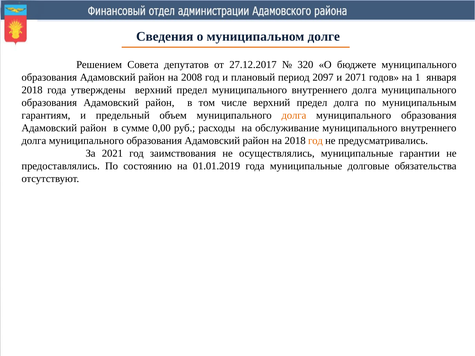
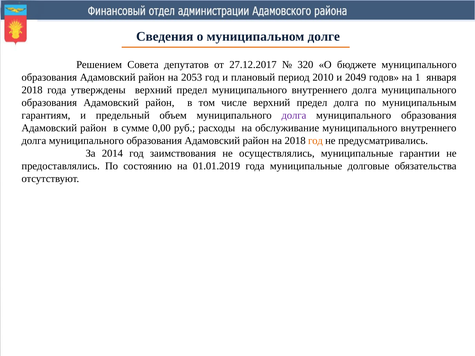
2008: 2008 -> 2053 (192, 77)
2097: 2097 -> 2010 (323, 77)
2071: 2071 -> 2049 (356, 77)
долга colour: orange -> purple (294, 115)
2021: 2021 -> 2014 (112, 153)
